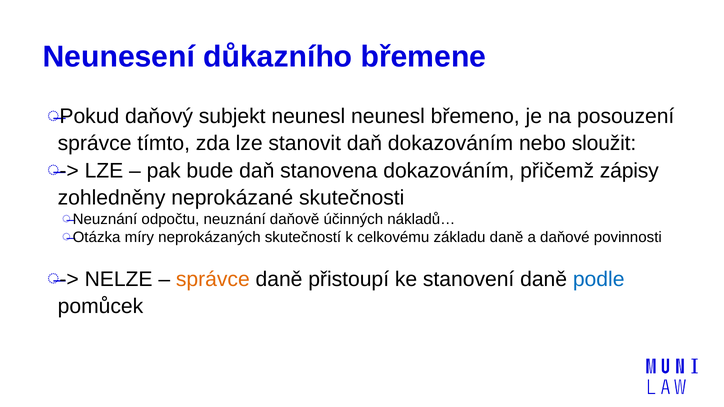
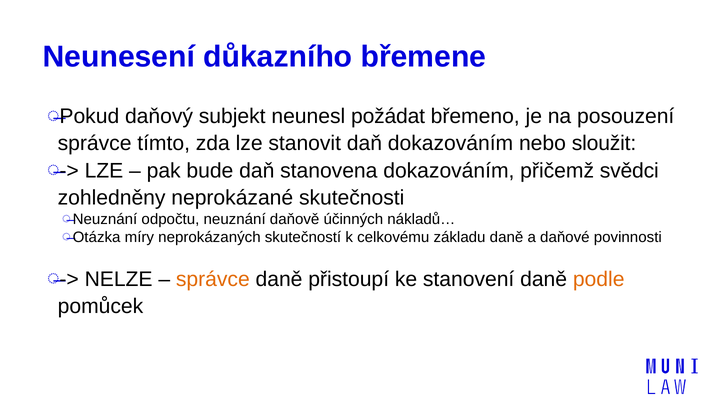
neunesl neunesl: neunesl -> požádat (388, 116)
zápisy: zápisy -> svědci (629, 171)
podle colour: blue -> orange (599, 279)
